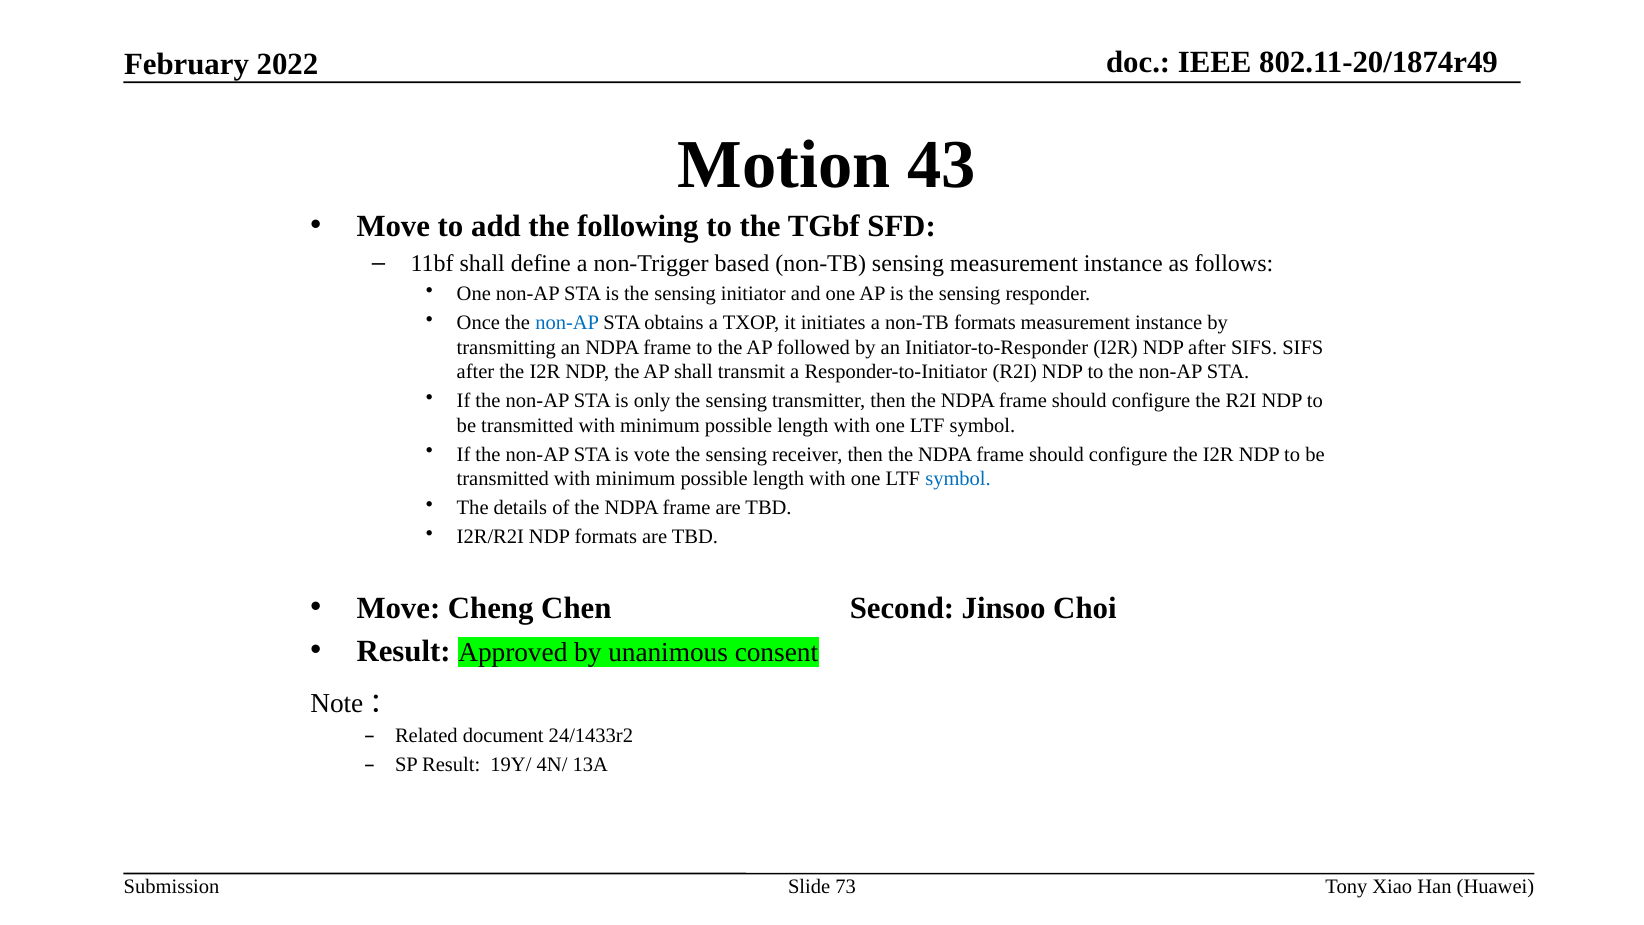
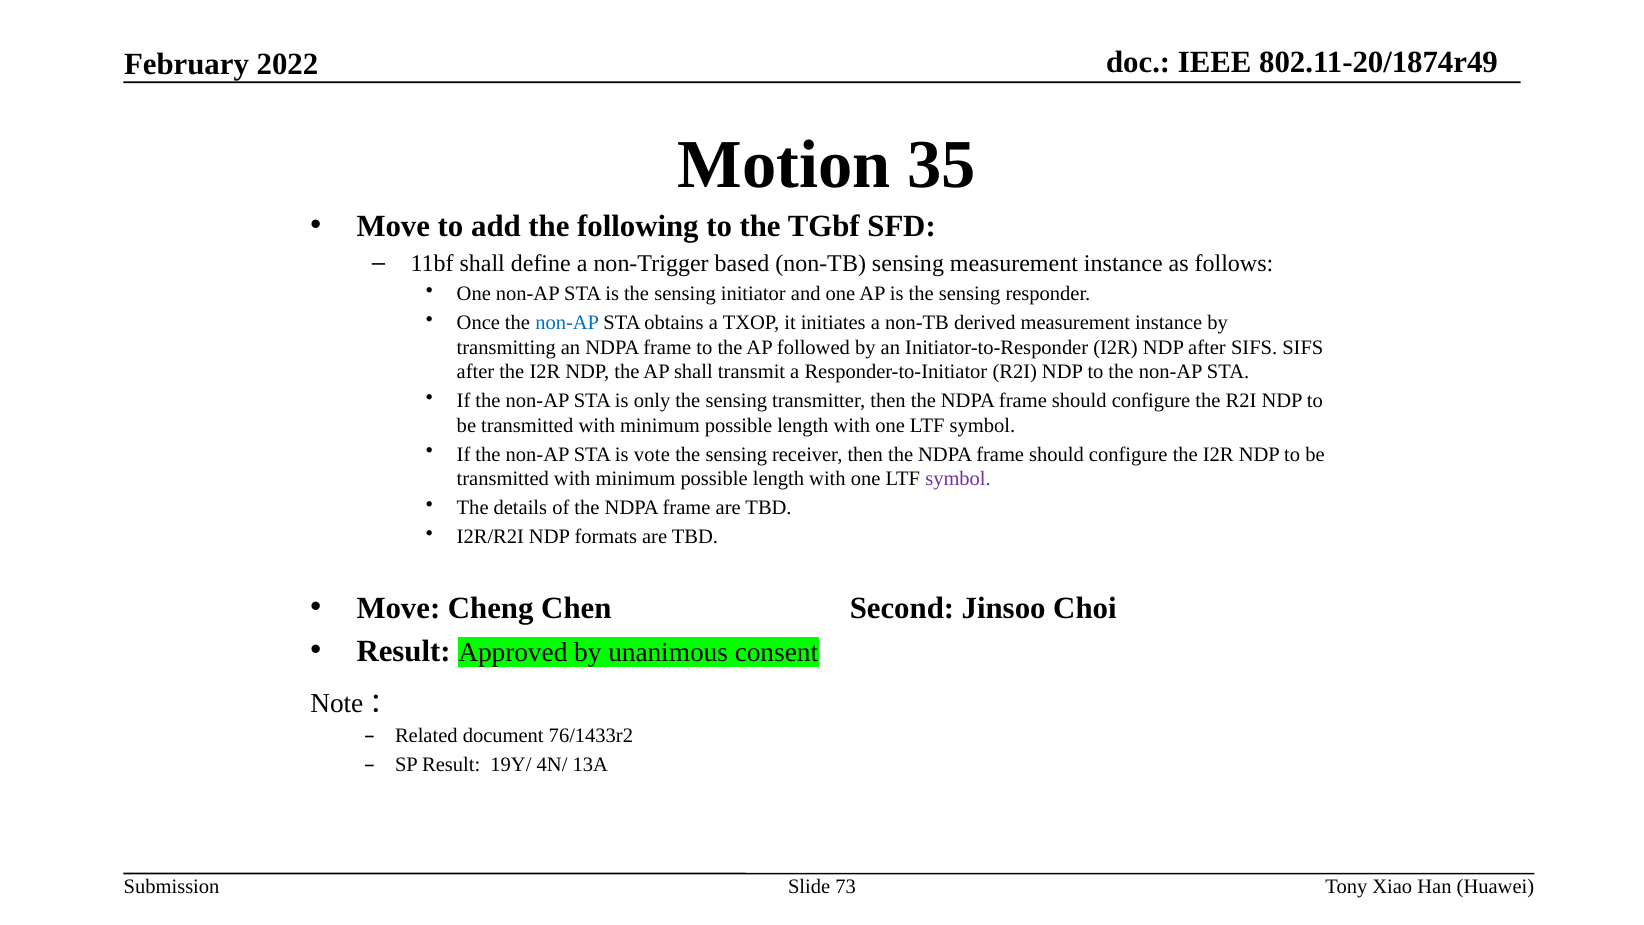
43: 43 -> 35 (942, 165)
non-TB formats: formats -> derived (985, 323)
symbol colour: blue -> purple (958, 479)
24/1433r2: 24/1433r2 -> 76/1433r2 (591, 736)
